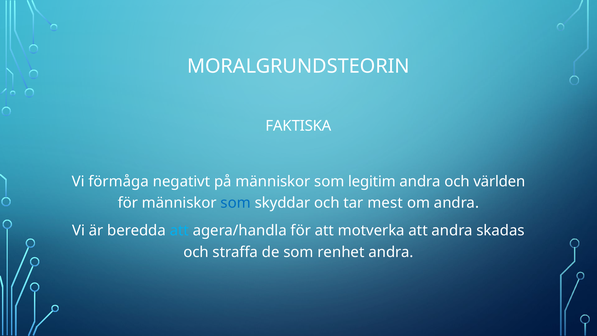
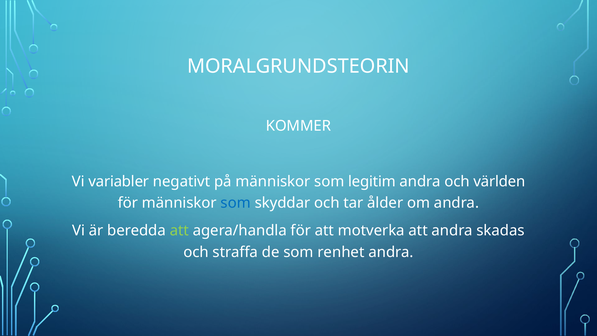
FAKTISKA: FAKTISKA -> KOMMER (298, 126)
förmåga: förmåga -> variabler (119, 181)
mest: mest -> ålder (385, 203)
att colour: light blue -> light green (179, 231)
